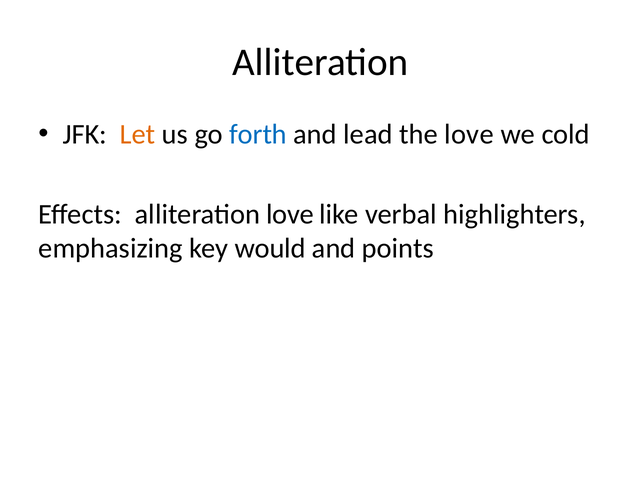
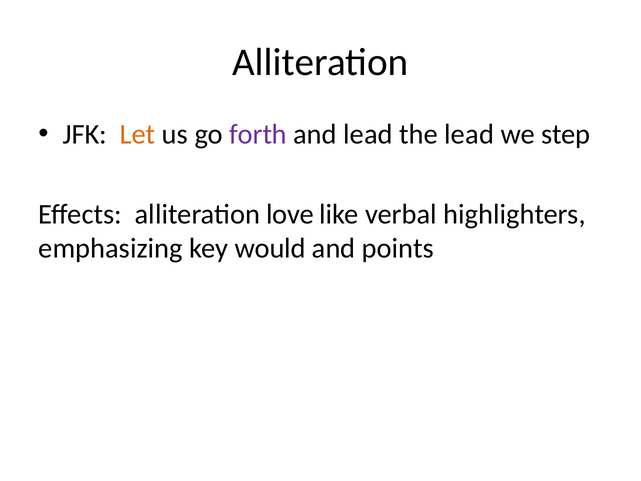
forth colour: blue -> purple (258, 134)
the love: love -> lead (469, 134)
cold: cold -> step (566, 134)
